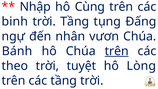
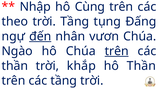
binh: binh -> theo (15, 22)
đến underline: none -> present (40, 36)
Bánh: Bánh -> Ngào (17, 51)
theo: theo -> thần (15, 66)
tuyệt: tuyệt -> khắp (81, 66)
hô Lòng: Lòng -> Thần (141, 66)
